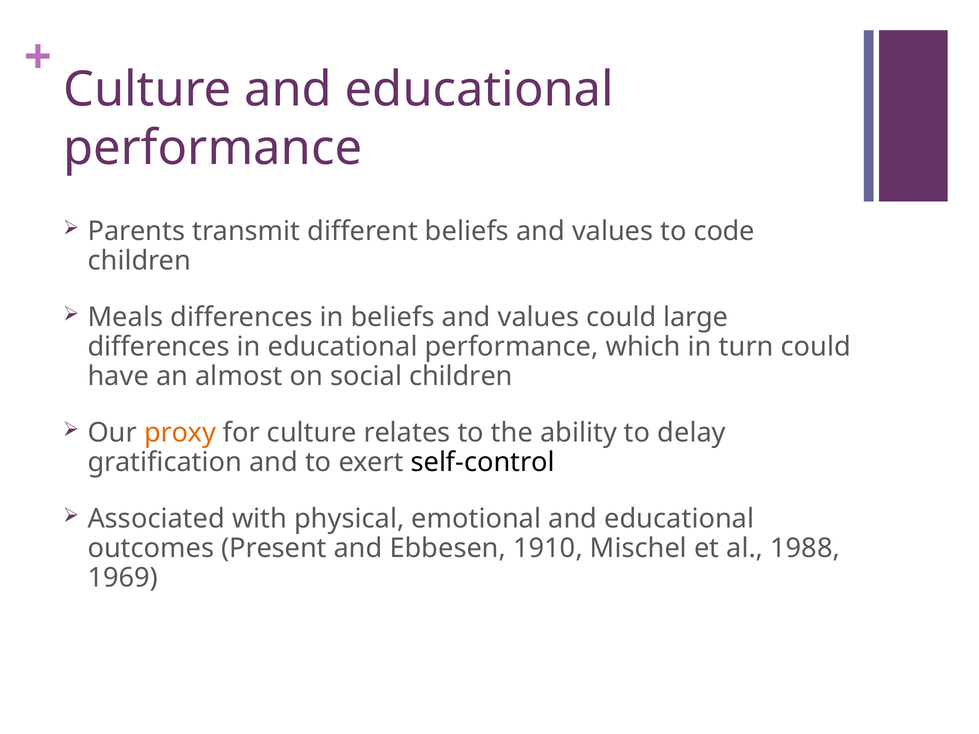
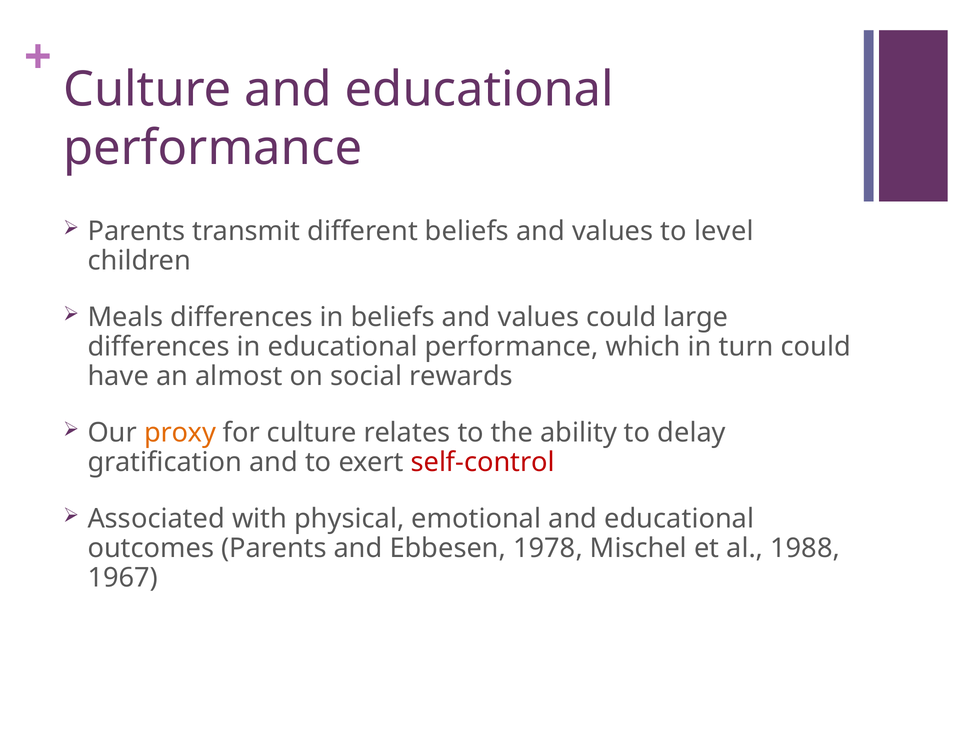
code: code -> level (724, 232)
social children: children -> rewards (461, 376)
self-control colour: black -> red (483, 462)
outcomes Present: Present -> Parents (274, 548)
1910: 1910 -> 1978 (548, 548)
1969: 1969 -> 1967 (123, 578)
